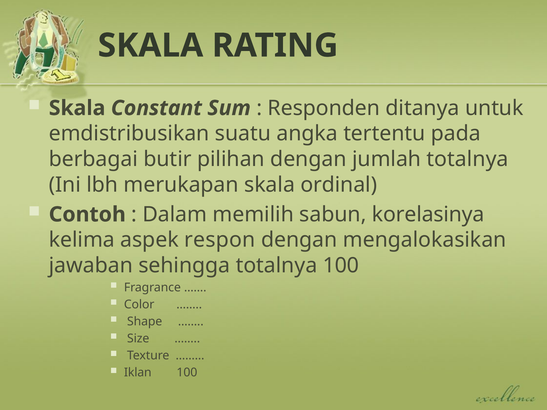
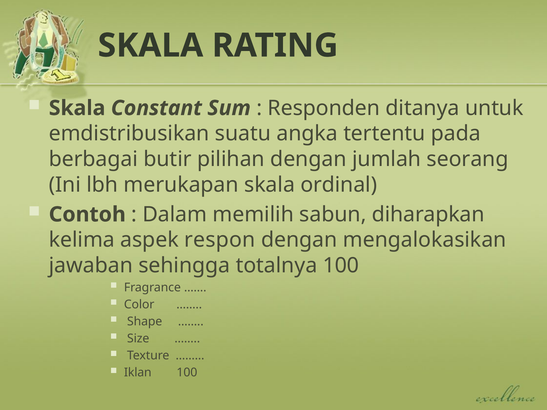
jumlah totalnya: totalnya -> seorang (468, 159)
korelasinya: korelasinya -> diharapkan (428, 215)
